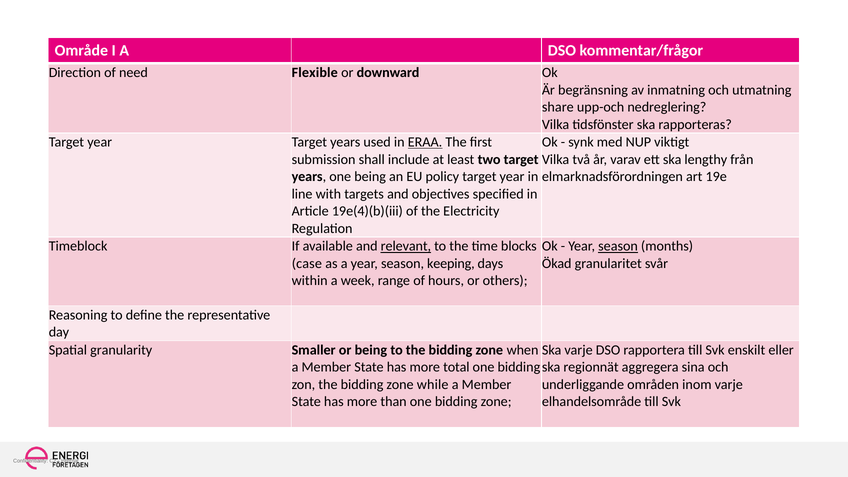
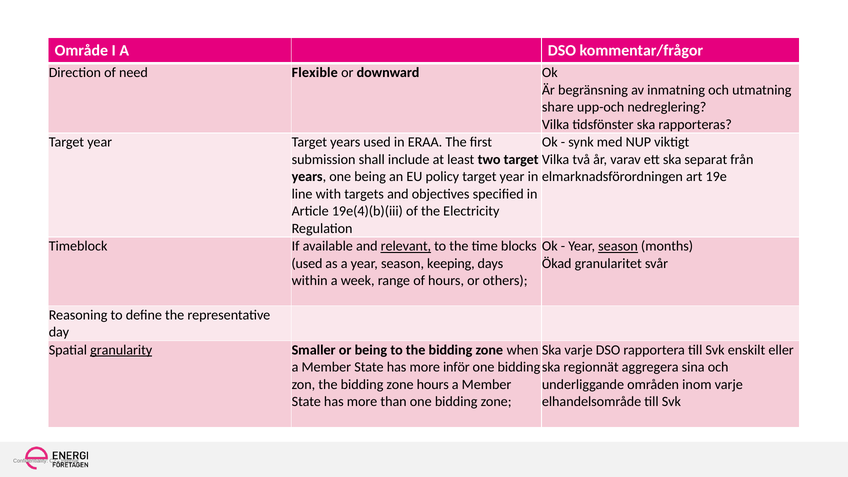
ERAA underline: present -> none (425, 142)
lengthy: lengthy -> separat (706, 159)
case: case -> used (307, 264)
granularity underline: none -> present (121, 350)
total: total -> inför (456, 367)
zone while: while -> hours (433, 384)
